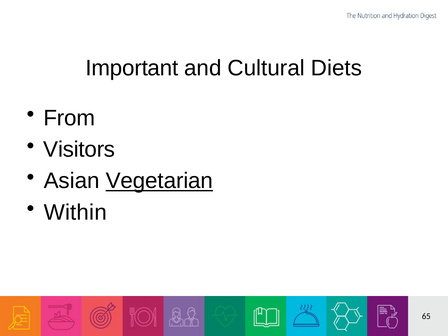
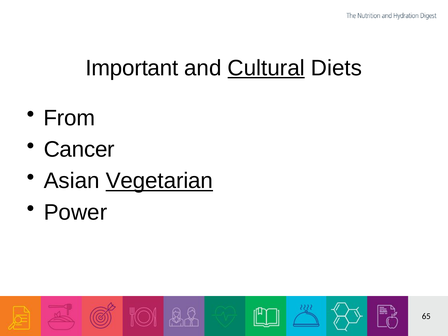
Cultural underline: none -> present (266, 68)
Visitors: Visitors -> Cancer (79, 150)
Within: Within -> Power (75, 212)
